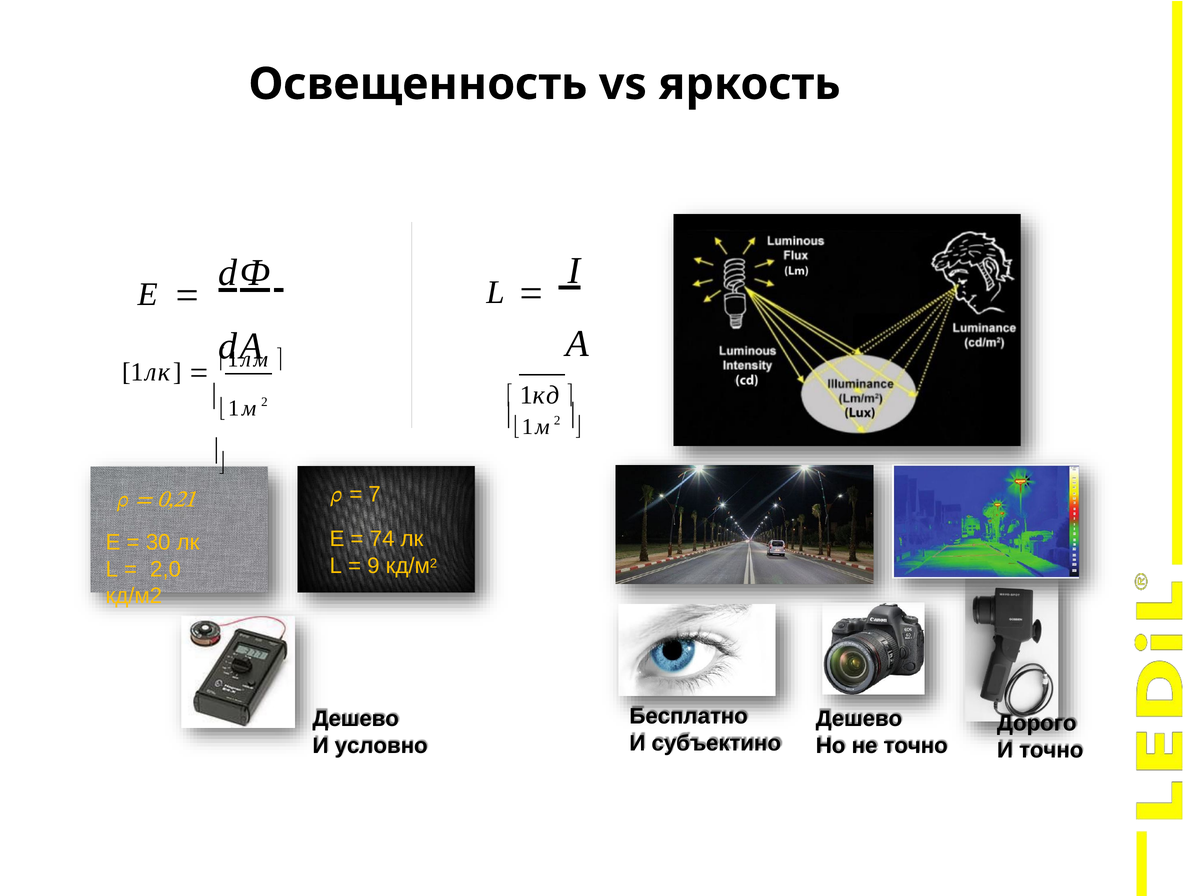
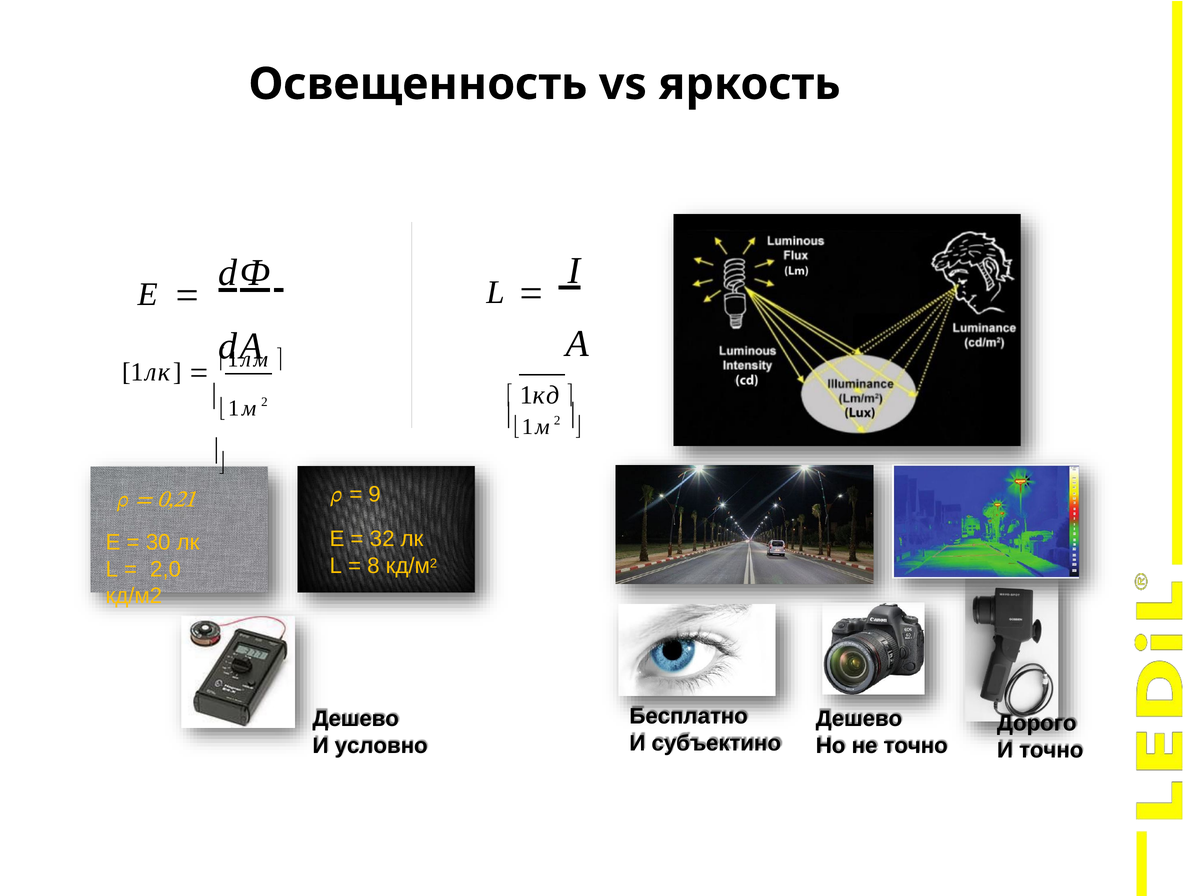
7: 7 -> 9 (375, 495)
74: 74 -> 32 (382, 539)
9: 9 -> 8 (373, 566)
